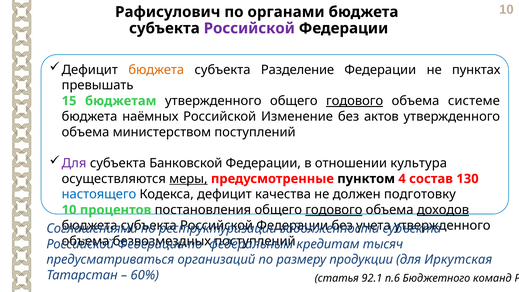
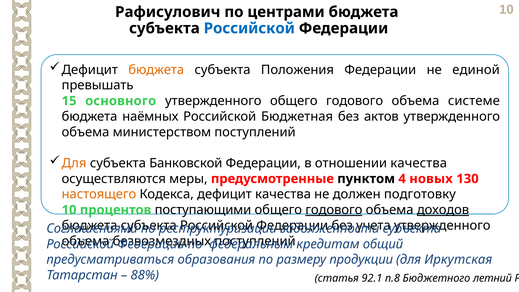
органами: органами -> центрами (286, 12)
Российской colour: purple -> blue (249, 28)
Разделение: Разделение -> Положения (297, 70)
пунктах: пунктах -> единой (476, 70)
бюджетам: бюджетам -> основного (121, 101)
годового underline: present -> none (355, 101)
Изменение: Изменение -> Бюджетная (297, 116)
Для colour: purple -> orange (74, 163)
отношении культура: культура -> качества (419, 163)
меры underline: present -> none (188, 179)
состав: состав -> новых (431, 179)
настоящего colour: blue -> orange (99, 194)
постановления: постановления -> поступающими (203, 210)
тысяч: тысяч -> общий (383, 244)
организаций: организаций -> образования (216, 260)
60%: 60% -> 88% (145, 275)
п.6: п.6 -> п.8 (392, 278)
команд: команд -> летний (492, 278)
